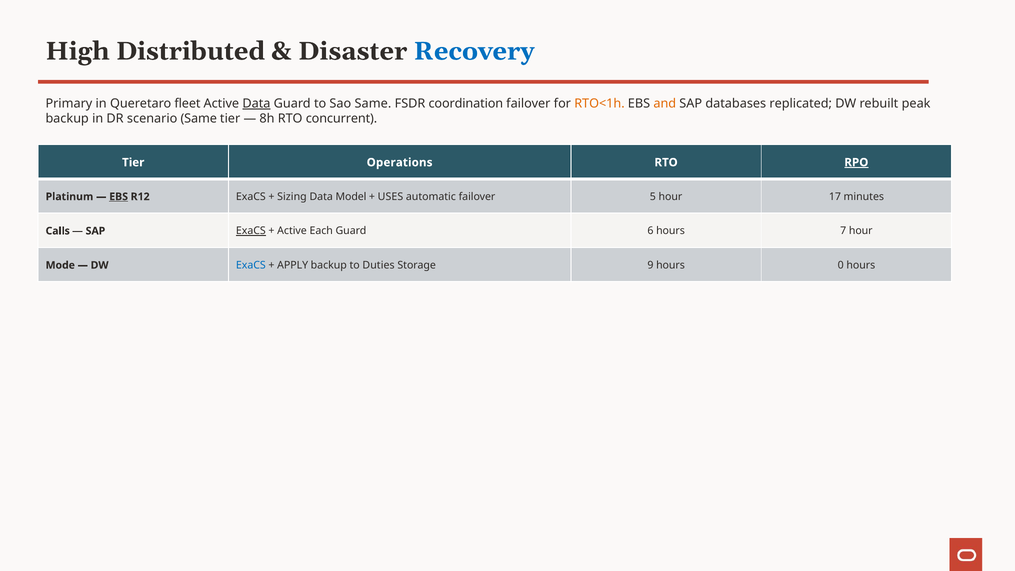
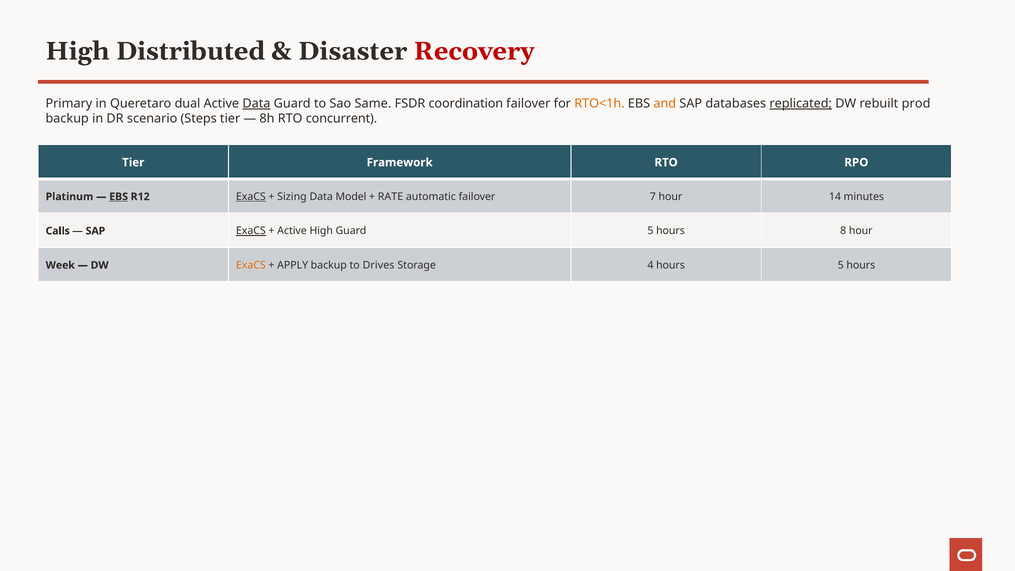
Recovery colour: blue -> red (474, 51)
fleet: fleet -> dual (187, 104)
replicated underline: none -> present (801, 104)
peak: peak -> prod (916, 104)
scenario Same: Same -> Steps (199, 119)
Operations: Operations -> Framework (400, 162)
RPO underline: present -> none (856, 162)
ExaCS underline: none -> present (251, 197)
USES: USES -> RATE (390, 197)
5: 5 -> 7 (653, 197)
17: 17 -> 14 (835, 197)
Active Each: Each -> High (321, 231)
Guard 6: 6 -> 5 (650, 231)
7: 7 -> 8 (843, 231)
Mode: Mode -> Week (60, 265)
ExaCS colour: blue -> orange (251, 265)
Duties: Duties -> Drives (379, 265)
9: 9 -> 4 (650, 265)
hours 0: 0 -> 5 (841, 265)
